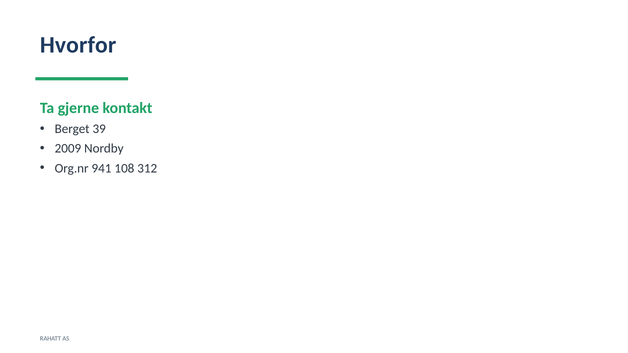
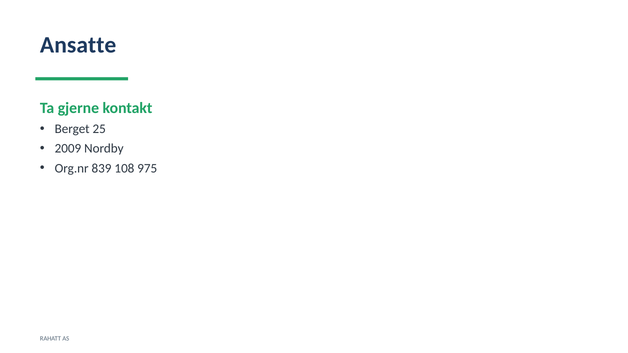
Hvorfor: Hvorfor -> Ansatte (78, 45)
39: 39 -> 25 (99, 129)
941: 941 -> 839 (102, 168)
312: 312 -> 975 (147, 168)
